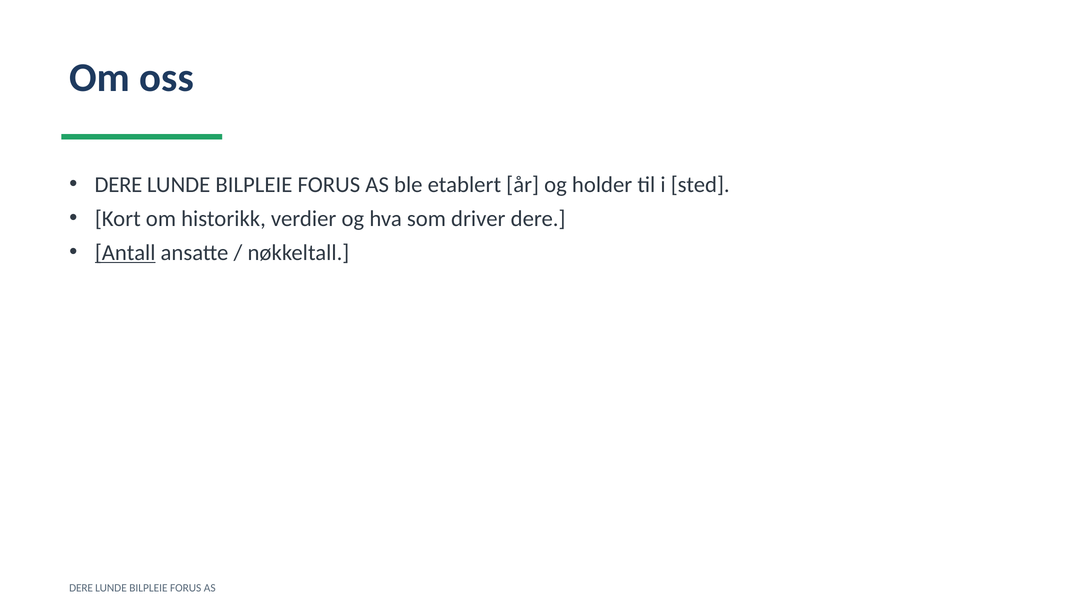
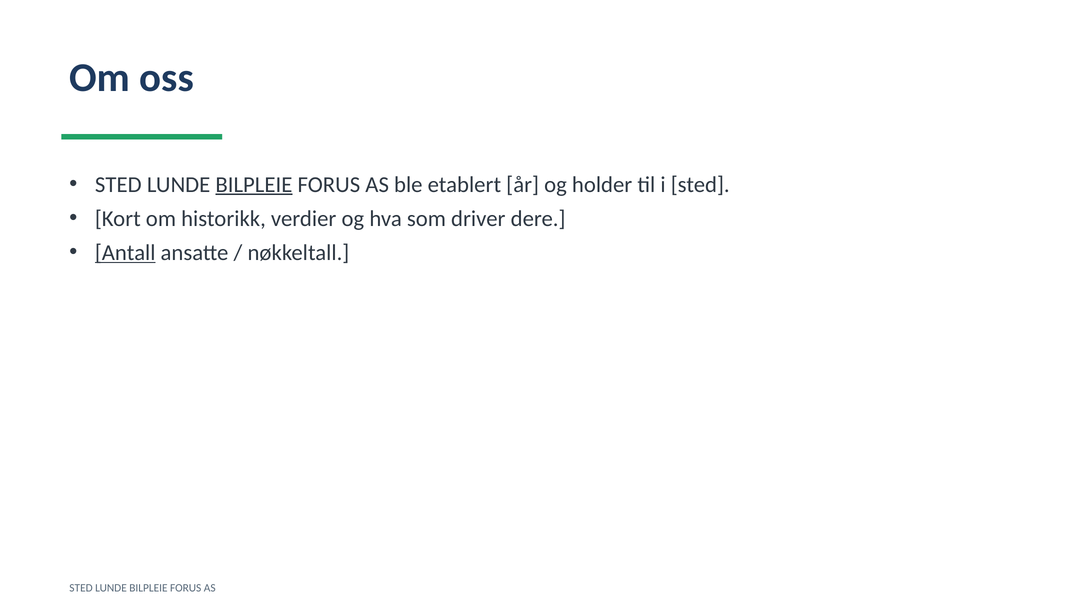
DERE: DERE -> STED (118, 185)
BILPLEIE underline: none -> present (254, 185)
DERE: DERE -> STED (81, 588)
